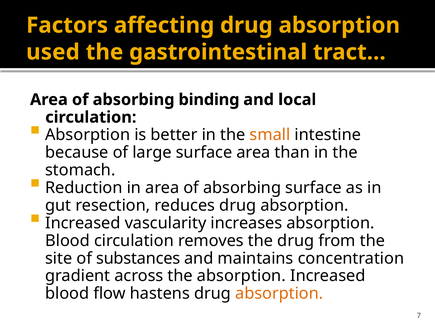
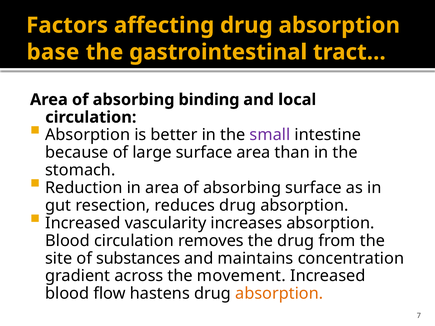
used: used -> base (53, 52)
small colour: orange -> purple (270, 135)
the absorption: absorption -> movement (241, 276)
